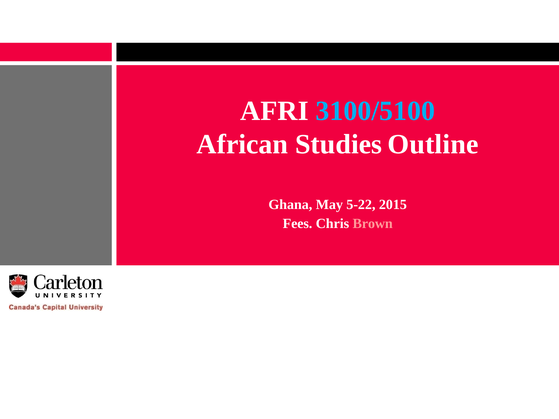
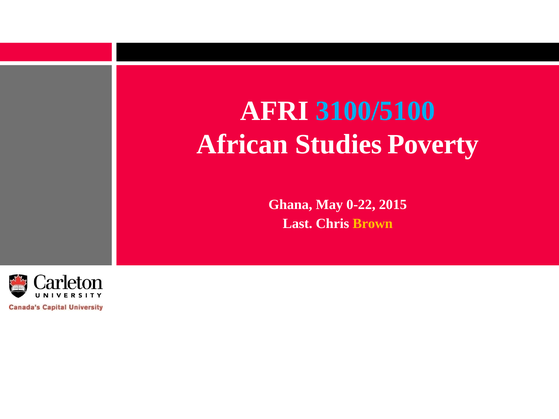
Outline: Outline -> Poverty (433, 144)
5-22: 5-22 -> 0-22 (361, 205)
Fees: Fees -> Last (298, 224)
Brown colour: pink -> yellow (373, 224)
